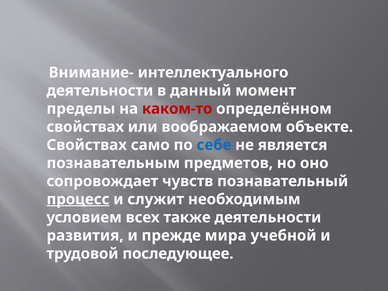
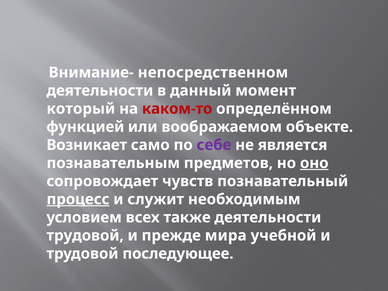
интеллектуального: интеллектуального -> непосредственном (213, 72)
пределы: пределы -> который (81, 109)
свойствах: свойствах -> функцией (85, 127)
Свойствах: Свойствах -> Возникает (87, 145)
себе colour: blue -> purple (214, 145)
оно underline: none -> present (314, 163)
развития: развития -> трудовой (85, 236)
